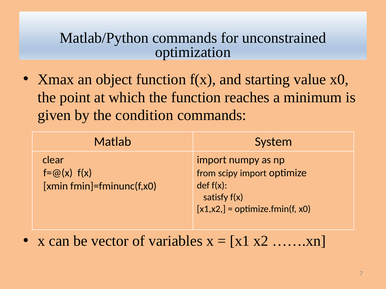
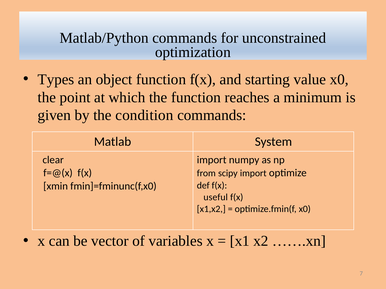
Xmax: Xmax -> Types (56, 80)
satisfy: satisfy -> useful (216, 197)
